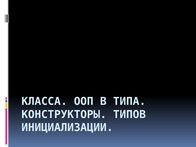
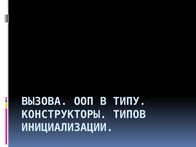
КЛАССА: КЛАССА -> ВЫЗОВА (44, 101)
ТИПА: ТИПА -> ТИПУ (129, 101)
